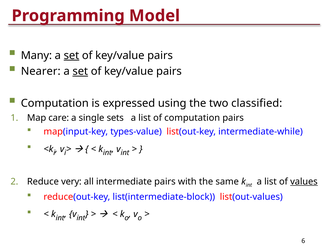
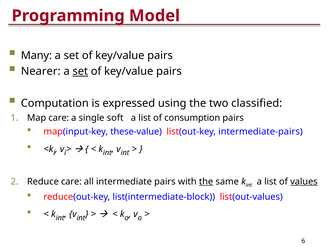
set underline: present -> none (71, 56)
sets: sets -> soft (115, 118)
of computation: computation -> consumption (192, 118)
types-value: types-value -> these-value (136, 132)
intermediate-while: intermediate-while -> intermediate-pairs (260, 132)
Reduce very: very -> care (71, 182)
the underline: none -> present (206, 182)
